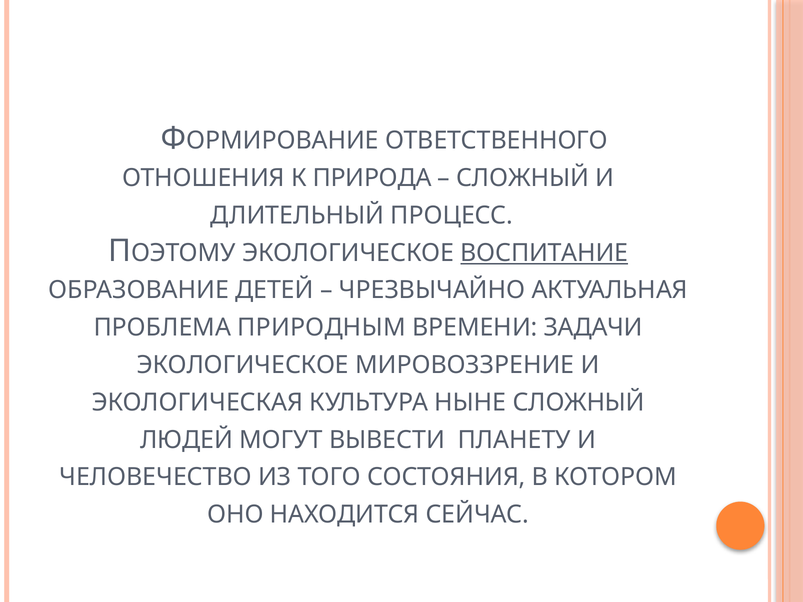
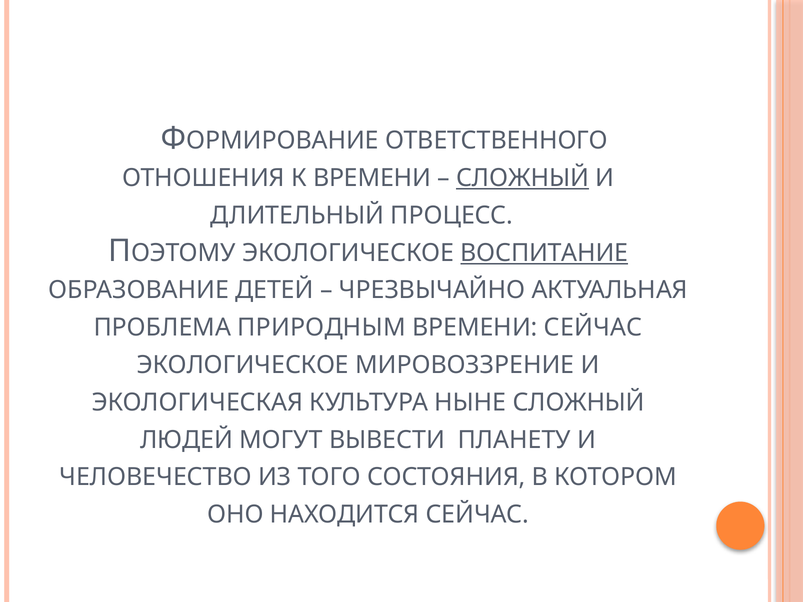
К ПРИРОДА: ПРИРОДА -> ВРЕМЕНИ (372, 178)
СЛОЖНЫЙ underline: none -> present (523, 178)
ВРЕМЕНИ ЗАДАЧИ: ЗАДАЧИ -> СЕЙЧАС (593, 328)
